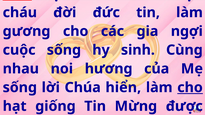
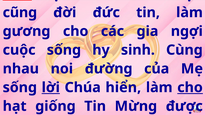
cháu: cháu -> cũng (20, 13)
hương: hương -> đường (109, 69)
lời underline: none -> present (51, 88)
